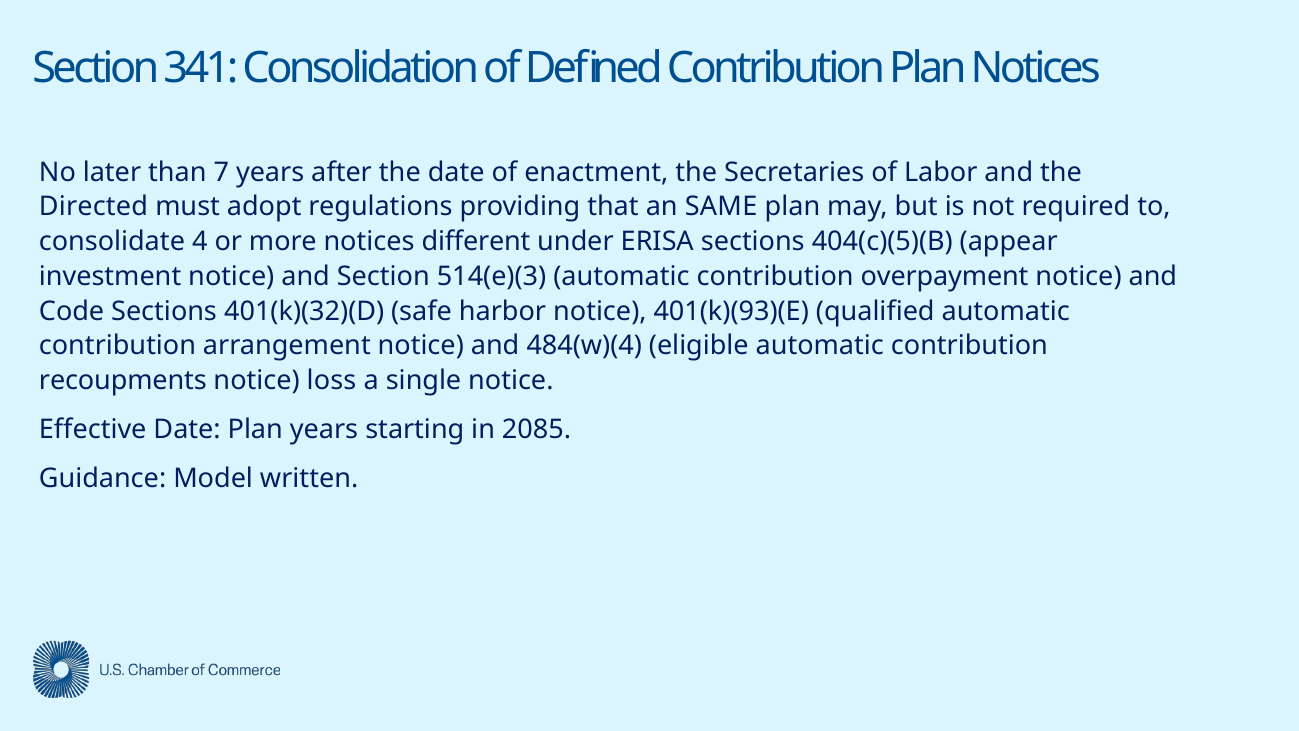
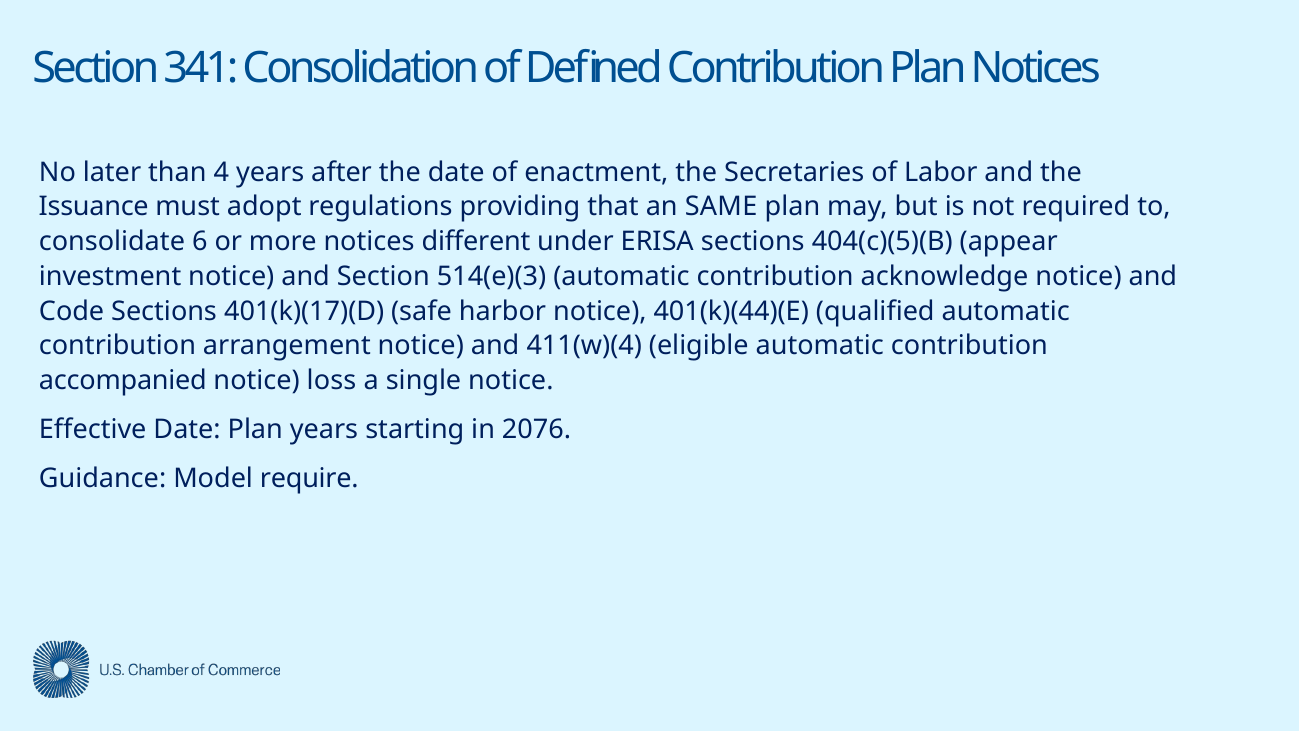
7: 7 -> 4 (221, 172)
Directed: Directed -> Issuance (94, 207)
4: 4 -> 6 (200, 242)
overpayment: overpayment -> acknowledge (945, 276)
401(k)(32)(D: 401(k)(32)(D -> 401(k)(17)(D (304, 311)
401(k)(93)(E: 401(k)(93)(E -> 401(k)(44)(E (731, 311)
484(w)(4: 484(w)(4 -> 411(w)(4 (584, 346)
recoupments: recoupments -> accompanied (123, 381)
2085: 2085 -> 2076 (537, 430)
written: written -> require (309, 479)
